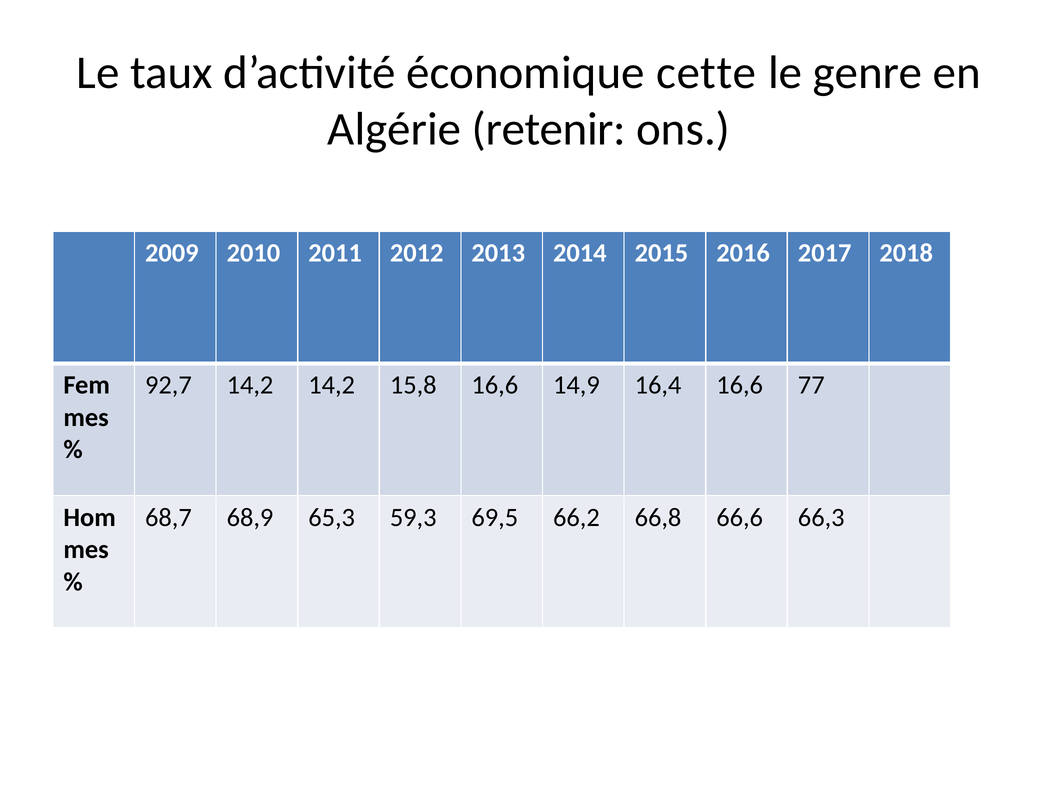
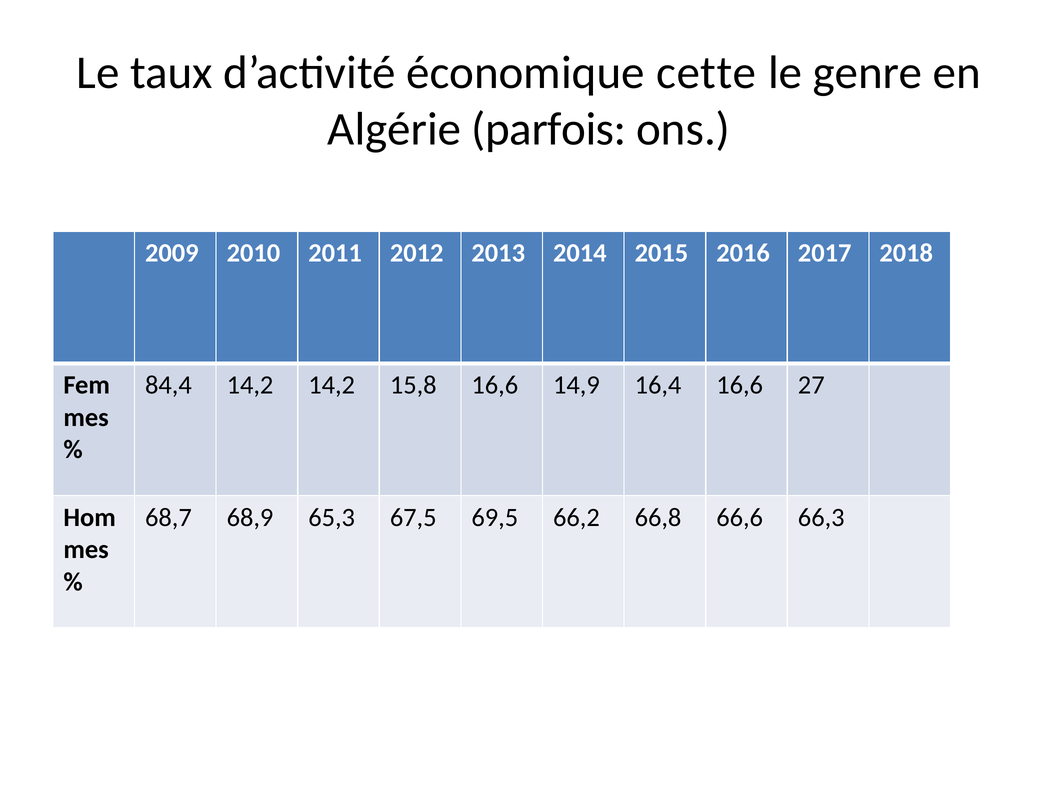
retenir: retenir -> parfois (549, 129)
92,7: 92,7 -> 84,4 (168, 385)
77: 77 -> 27 (811, 385)
59,3: 59,3 -> 67,5 (413, 518)
